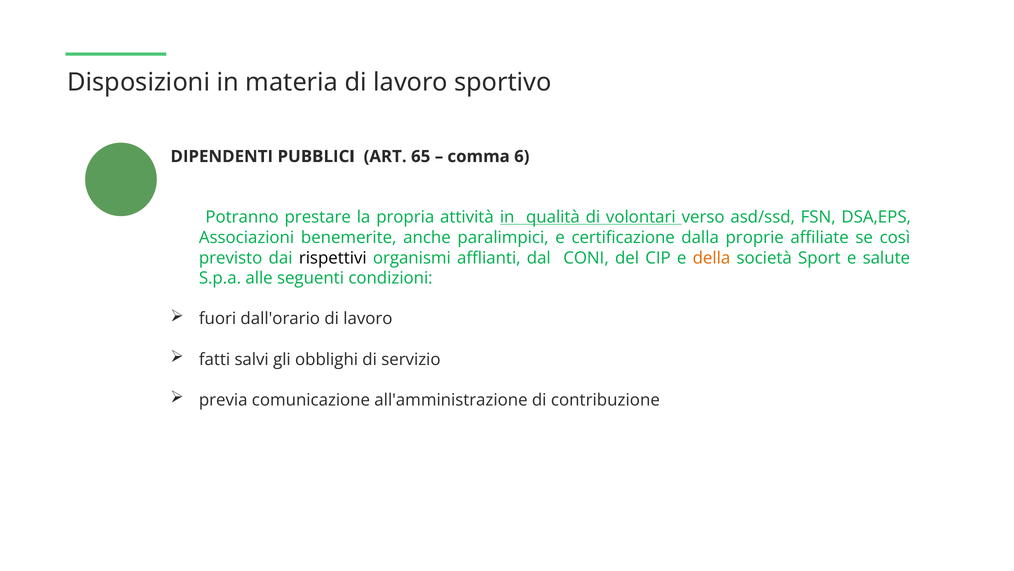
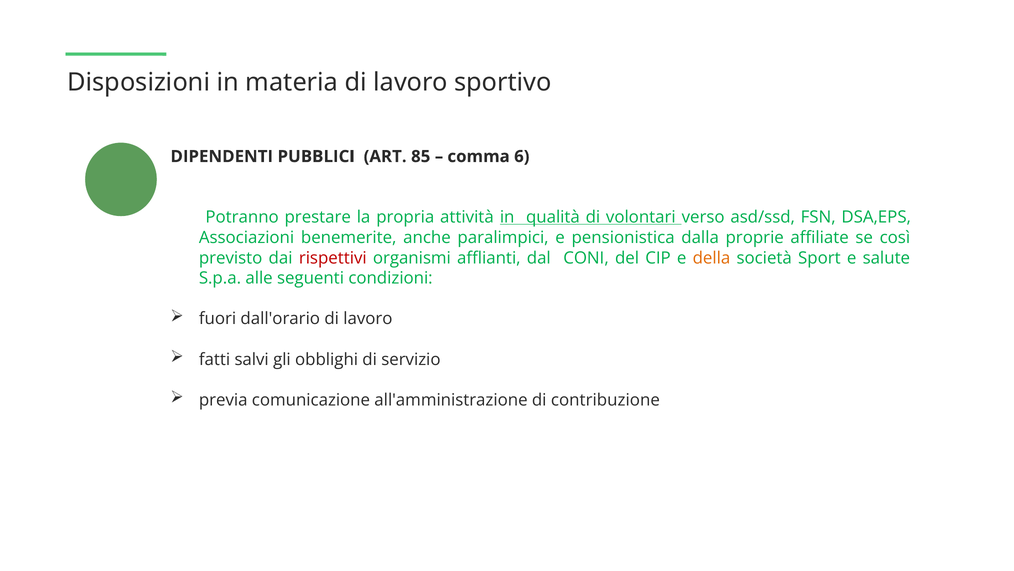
65: 65 -> 85 (421, 156)
certificazione: certificazione -> pensionistica (623, 237)
rispettivi colour: black -> red (333, 258)
